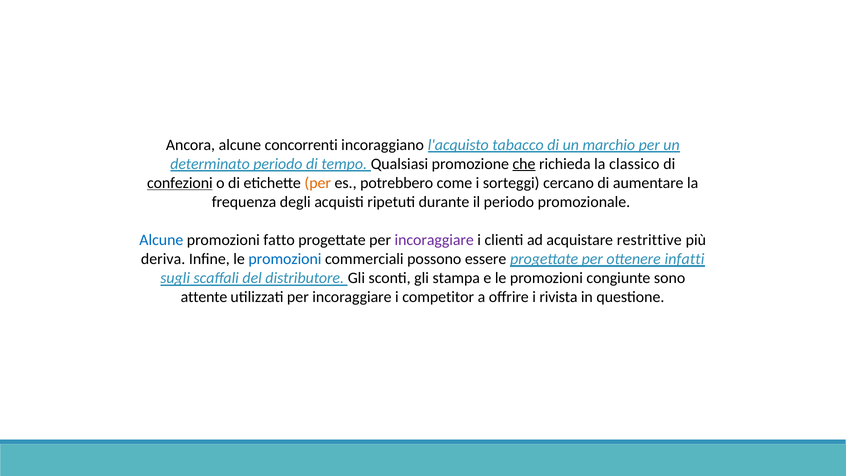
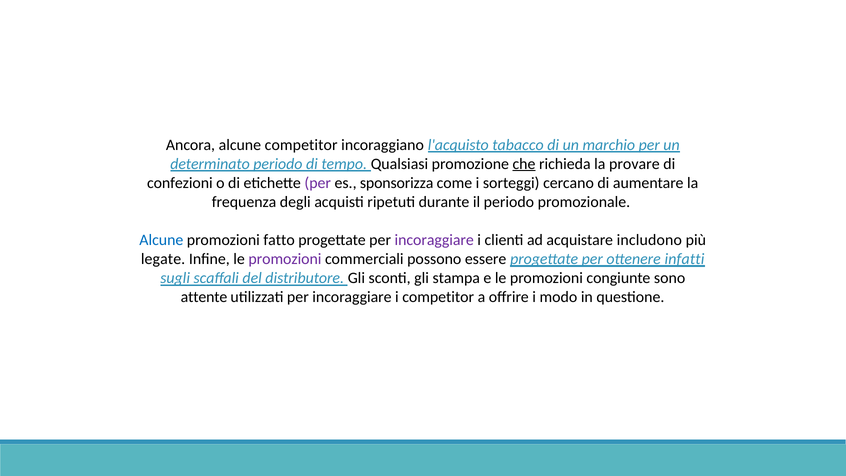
alcune concorrenti: concorrenti -> competitor (301, 145)
classico: classico -> provare (634, 164)
confezioni underline: present -> none (180, 183)
per colour: orange -> purple (318, 183)
potrebbero: potrebbero -> sponsorizza (397, 183)
restrittive: restrittive -> includono (649, 240)
deriva: deriva -> legate (163, 259)
promozioni colour: blue -> purple (285, 259)
rivista: rivista -> modo (558, 297)
